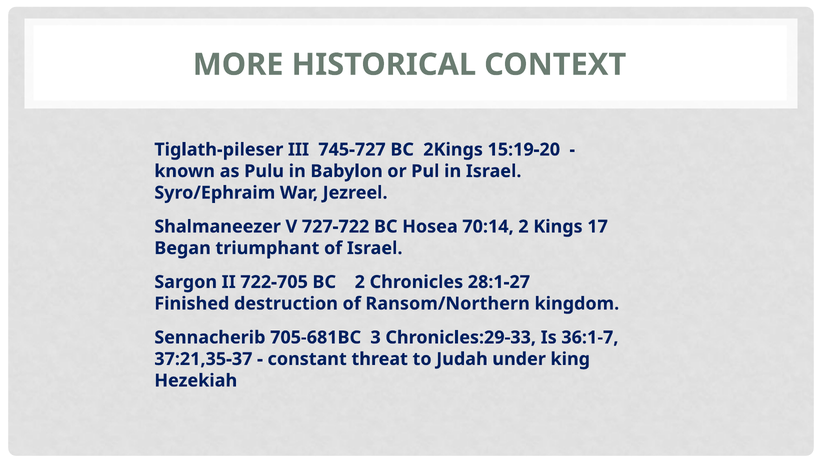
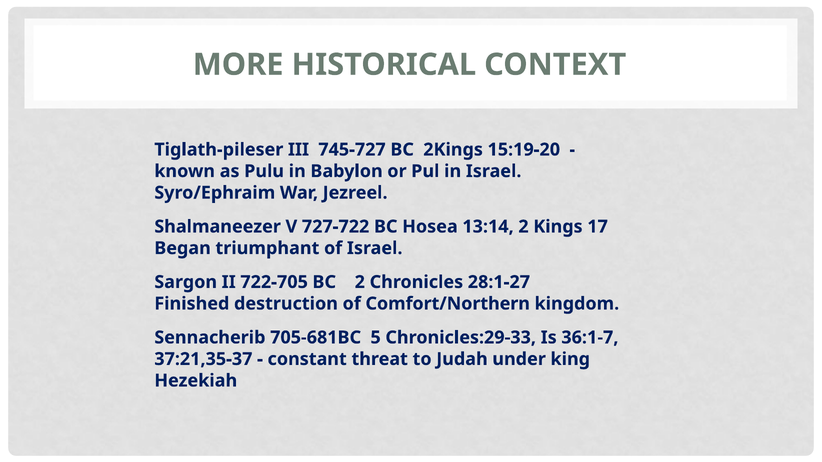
70:14: 70:14 -> 13:14 (488, 227)
Ransom/Northern: Ransom/Northern -> Comfort/Northern (448, 304)
3: 3 -> 5 (376, 338)
